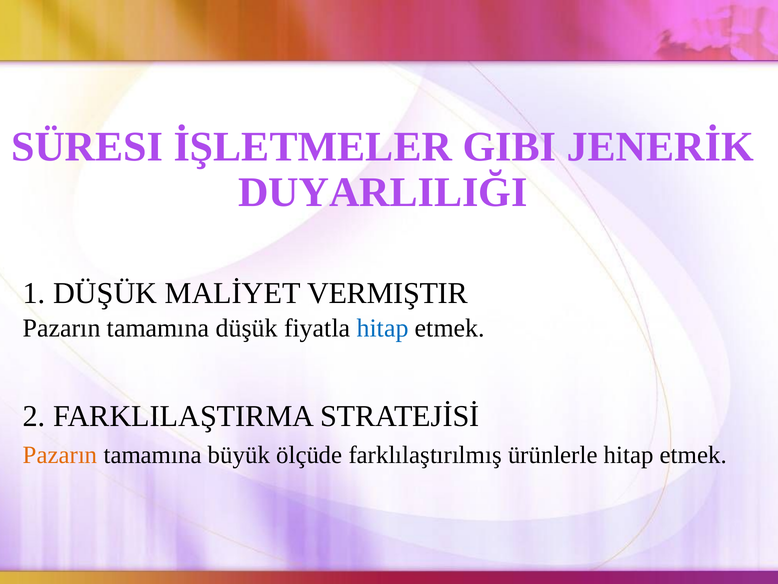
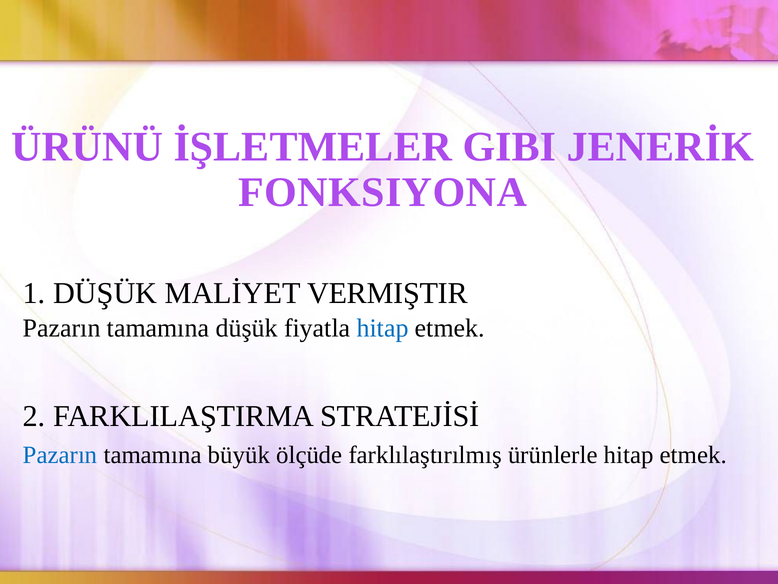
SÜRESI: SÜRESI -> ÜRÜNÜ (87, 146)
DUYARLILIĞI: DUYARLILIĞI -> FONKSIYONA (383, 192)
Pazarın colour: orange -> blue (60, 455)
